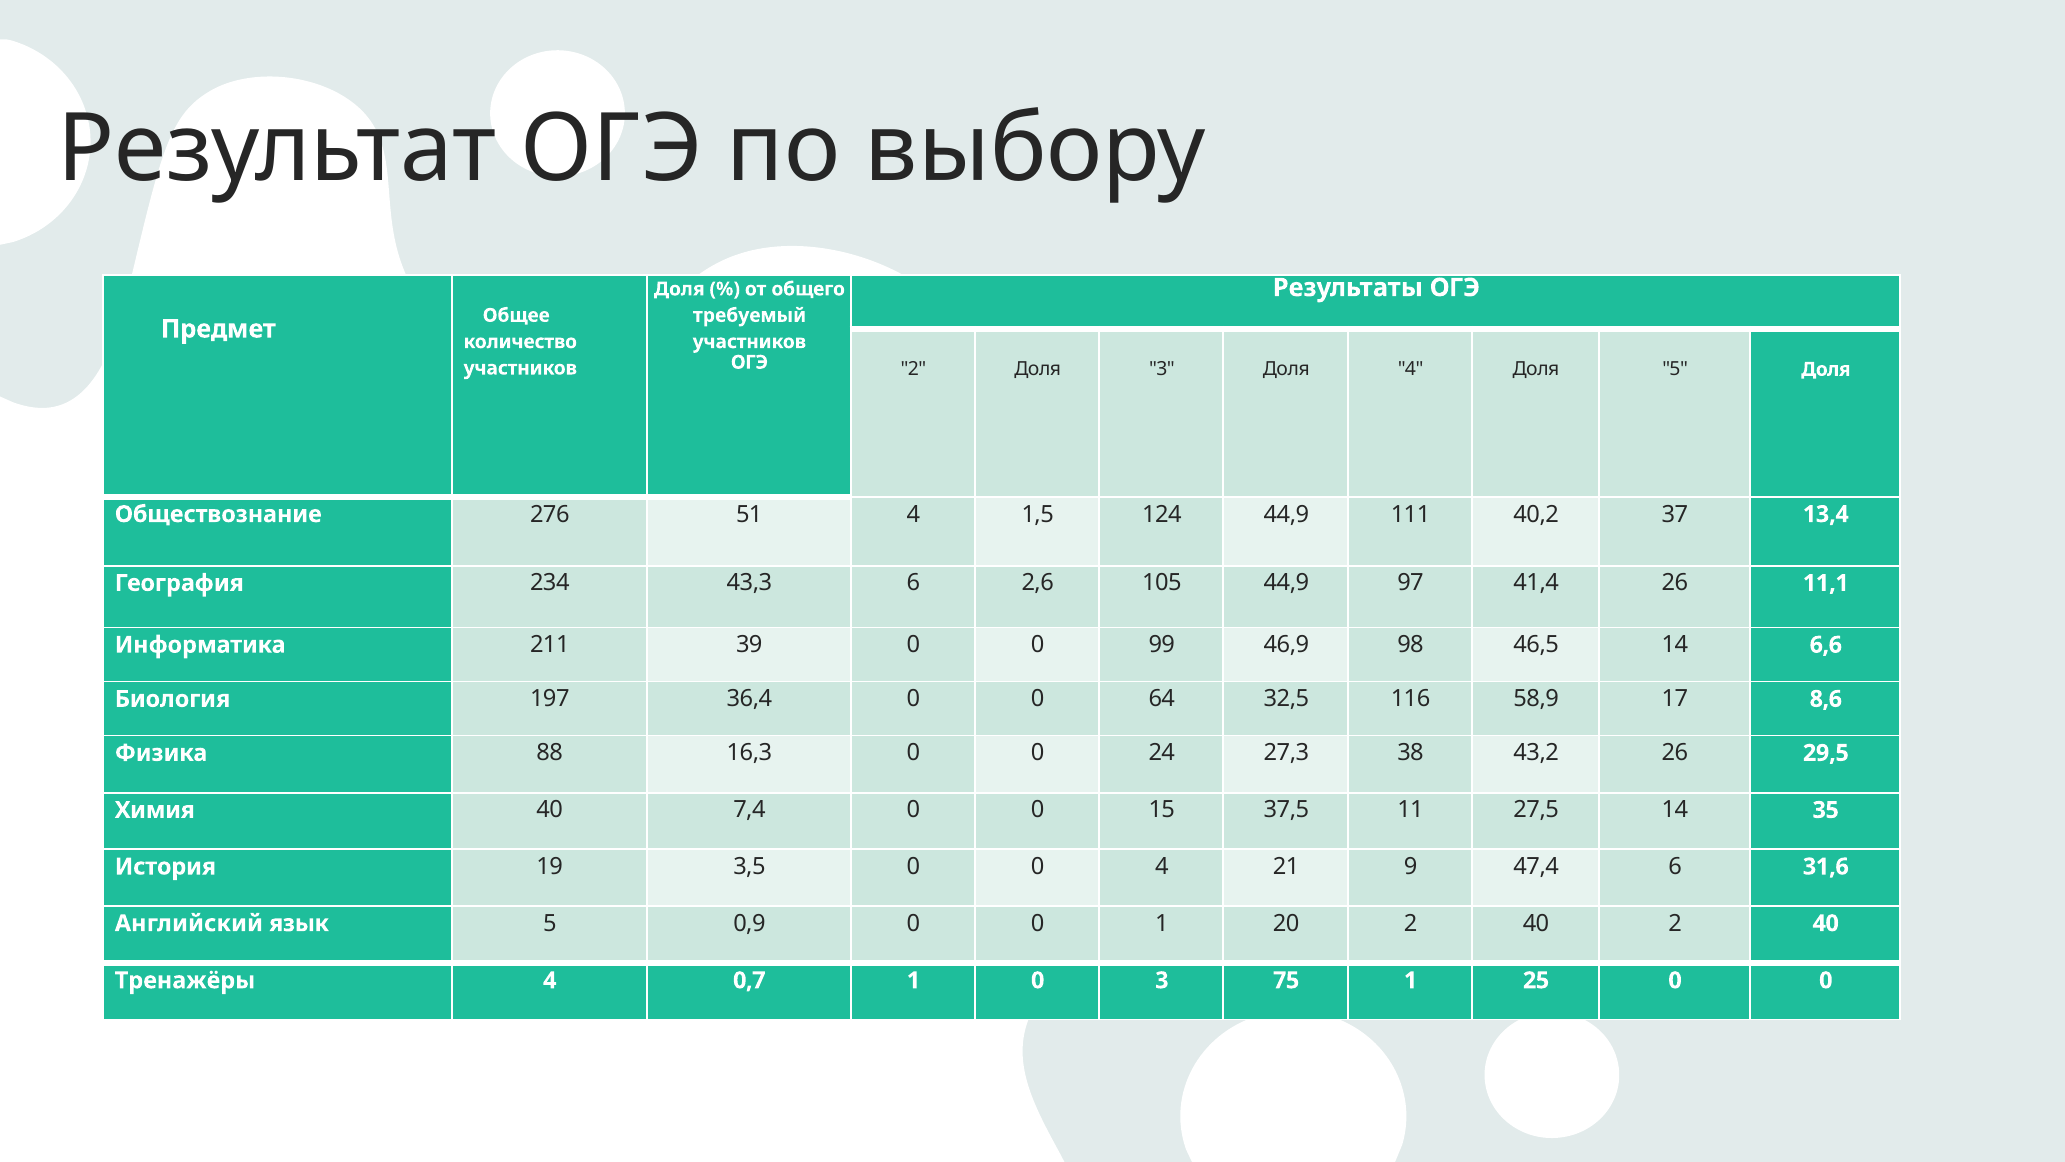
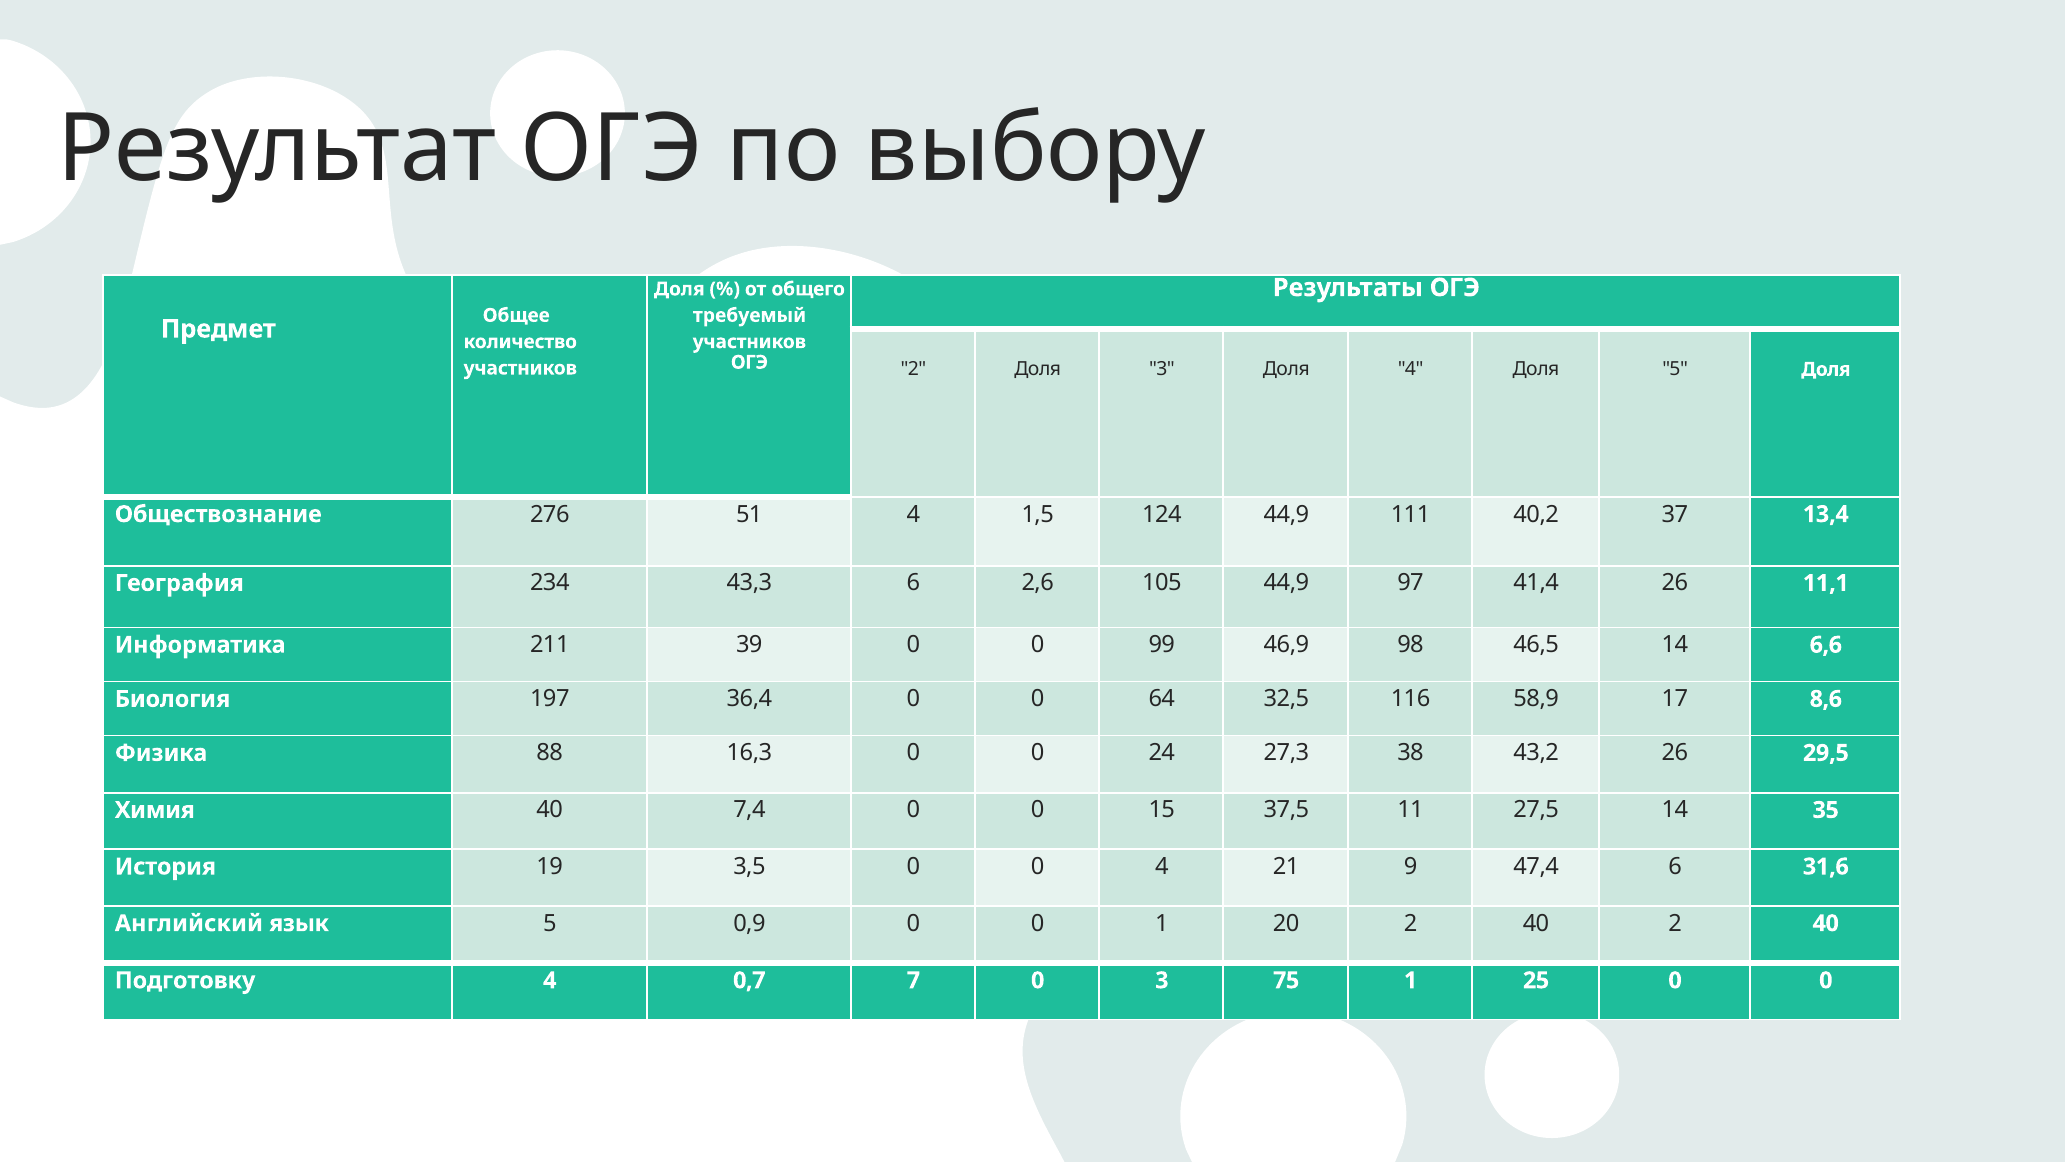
Тренажёры: Тренажёры -> Подготовку (185, 980)
0,7 1: 1 -> 7 (914, 980)
